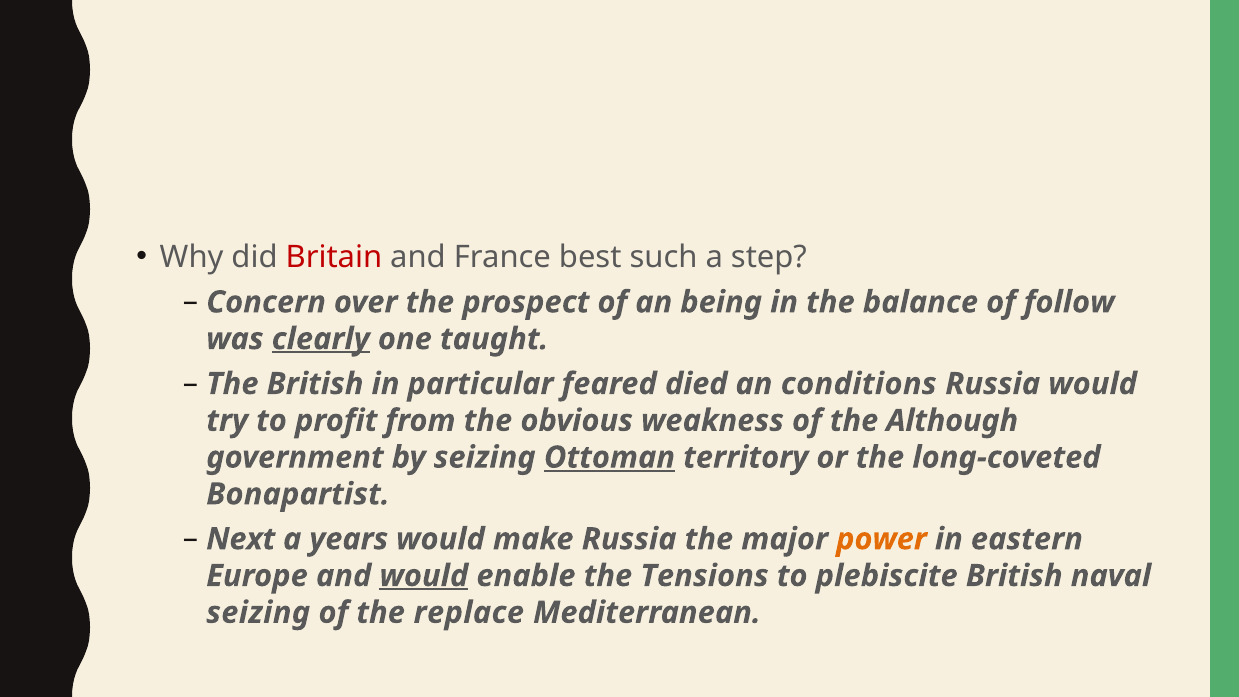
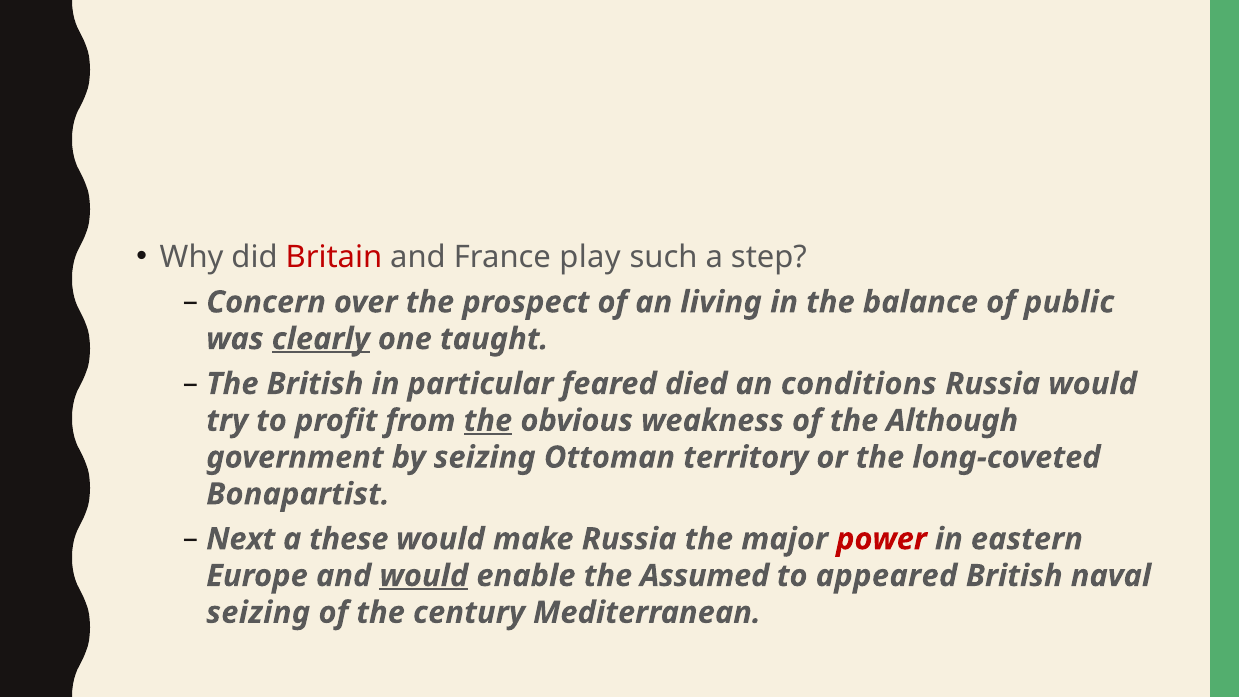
best: best -> play (590, 257)
being: being -> living (721, 302)
follow: follow -> public (1069, 302)
the underline: none -> present (488, 421)
Ottoman underline: present -> none (609, 457)
years: years -> these (349, 539)
power colour: orange -> red (881, 539)
Tensions: Tensions -> Assumed (705, 576)
plebiscite: plebiscite -> appeared (887, 576)
replace: replace -> century (469, 613)
